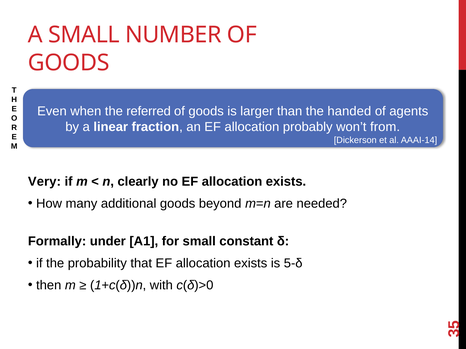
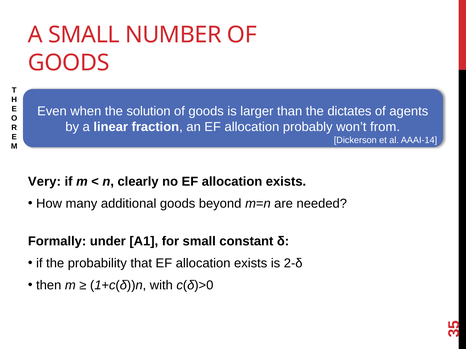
referred: referred -> solution (149, 111)
handed: handed -> dictates (349, 111)
5-δ: 5-δ -> 2-δ (293, 264)
